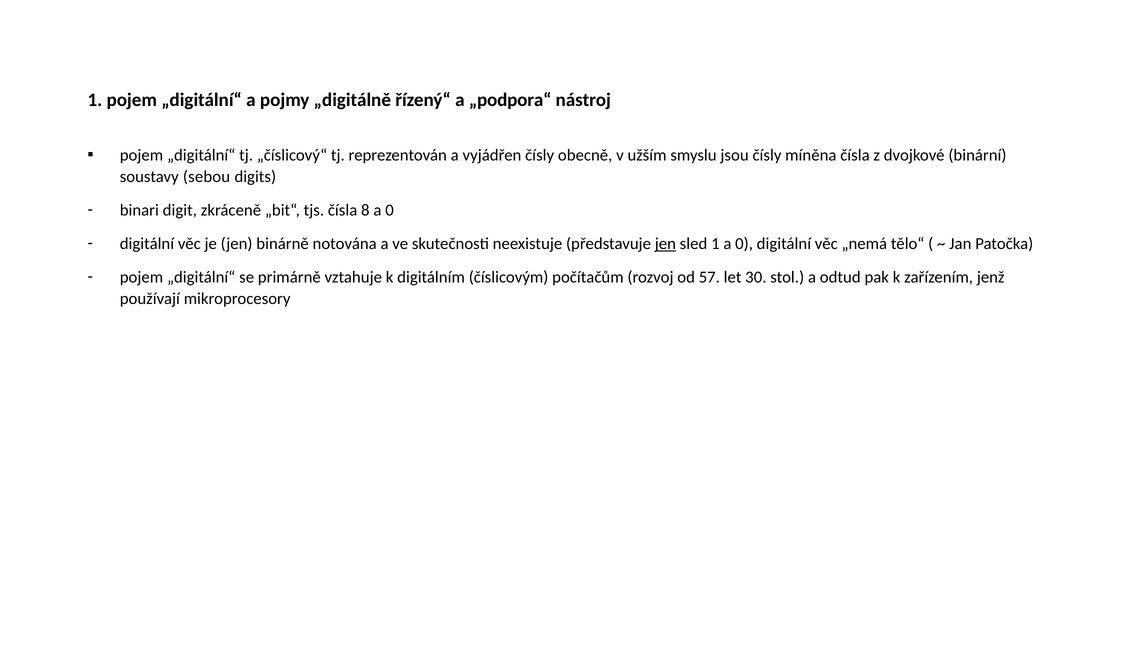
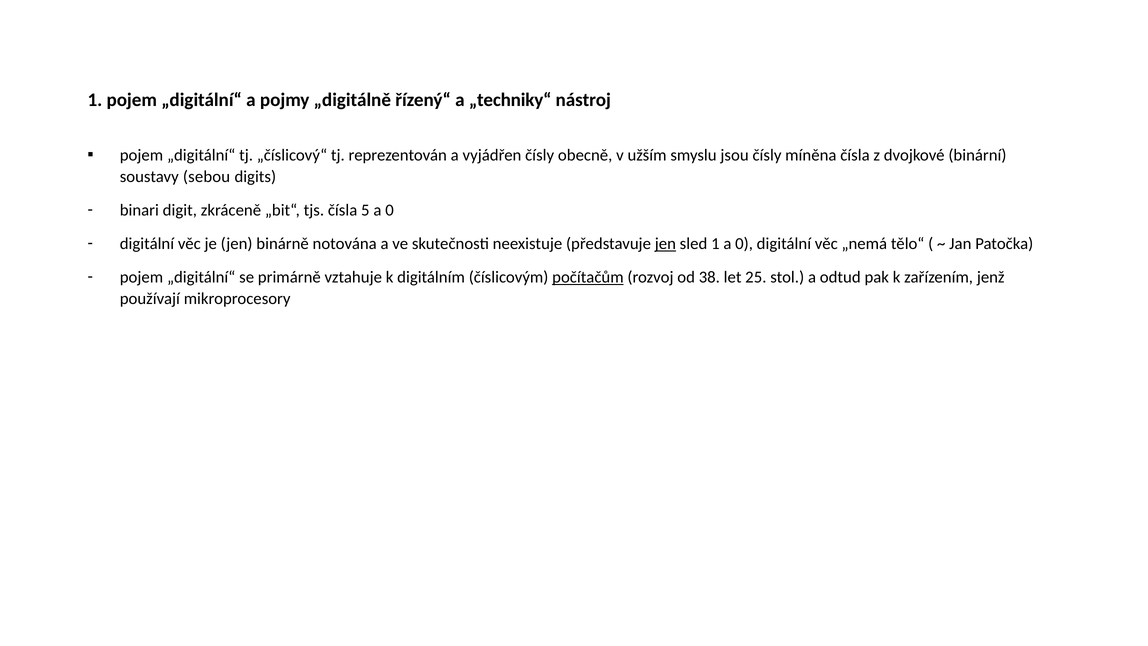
„podpora“: „podpora“ -> „techniky“ (510, 100)
8: 8 -> 5 (365, 210)
počítačům underline: none -> present (588, 277)
57: 57 -> 38 (709, 277)
30: 30 -> 25 (756, 277)
